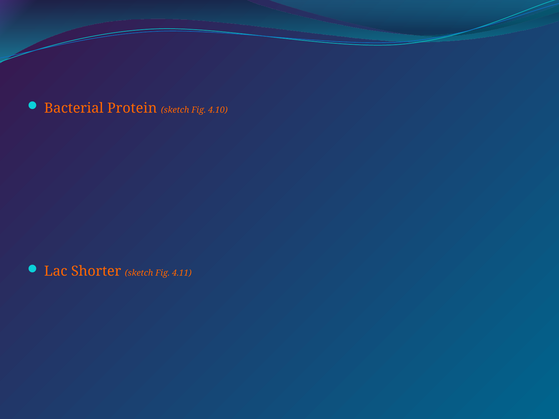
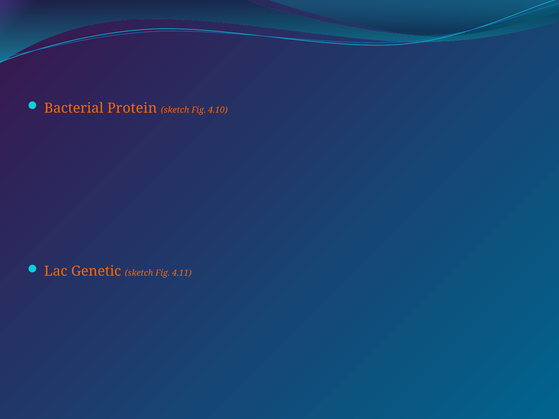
Shorter: Shorter -> Genetic (96, 271)
